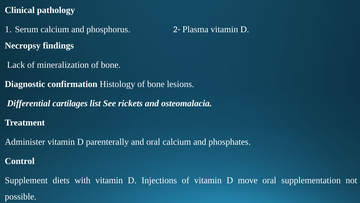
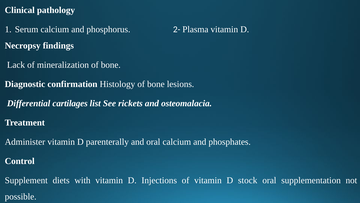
move: move -> stock (248, 180)
